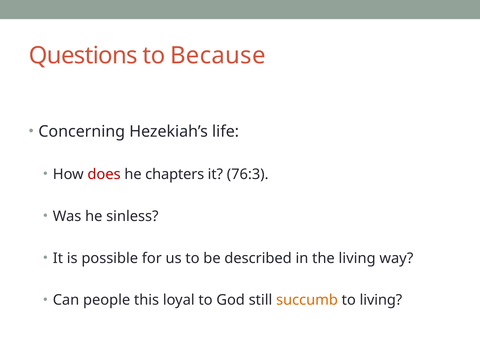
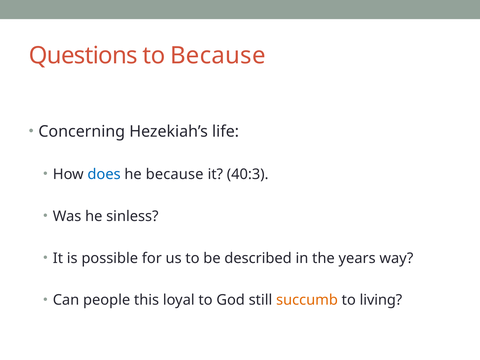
does colour: red -> blue (104, 174)
he chapters: chapters -> because (175, 174)
76:3: 76:3 -> 40:3 (248, 174)
the living: living -> years (357, 258)
